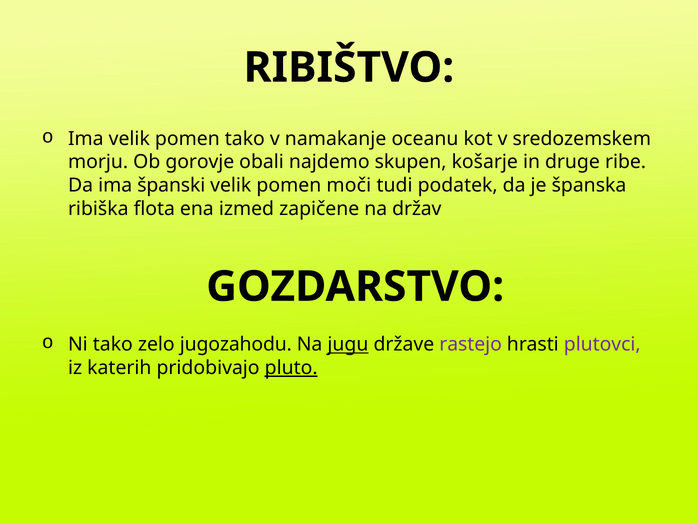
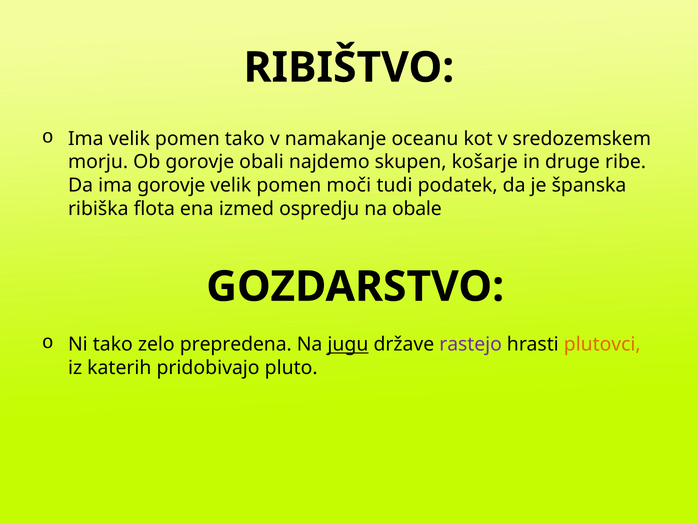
ima španski: španski -> gorovje (171, 185)
zapičene: zapičene -> ospredju (319, 208)
držav: držav -> obale (417, 208)
jugozahodu: jugozahodu -> prepredena (236, 344)
plutovci colour: purple -> orange (602, 344)
pluto underline: present -> none (291, 367)
